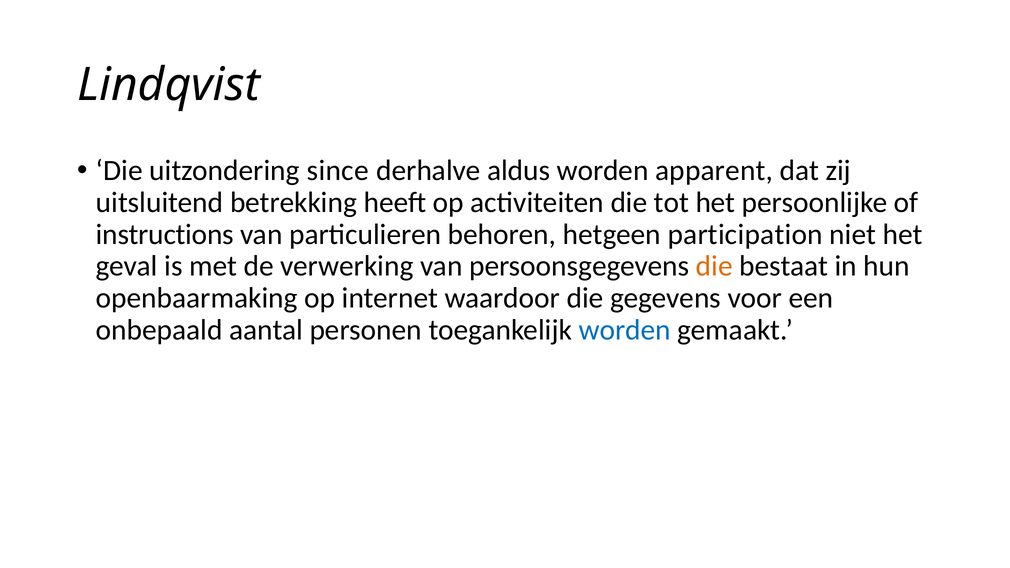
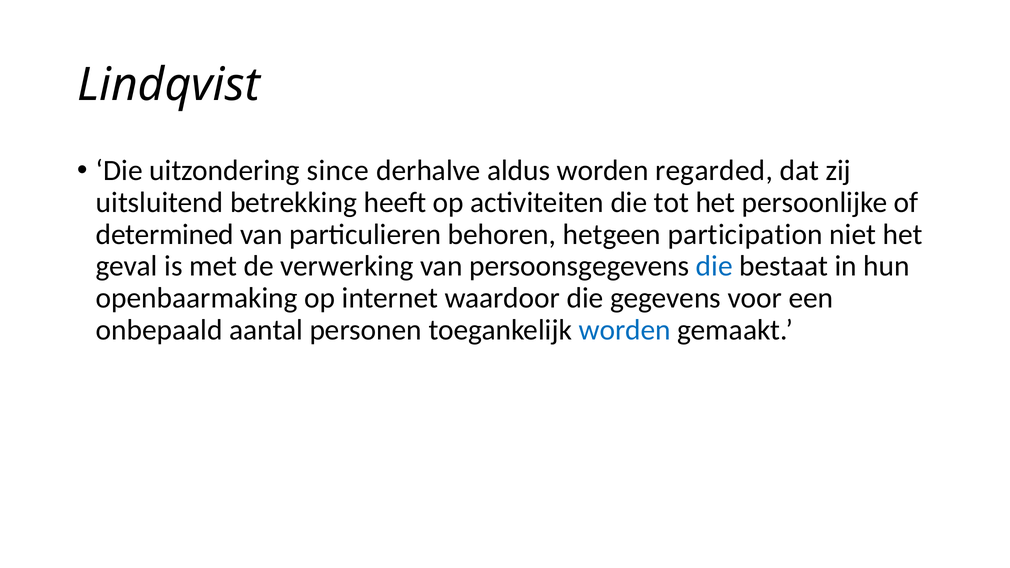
apparent: apparent -> regarded (714, 171)
instructions: instructions -> determined (165, 234)
die colour: orange -> blue (714, 266)
